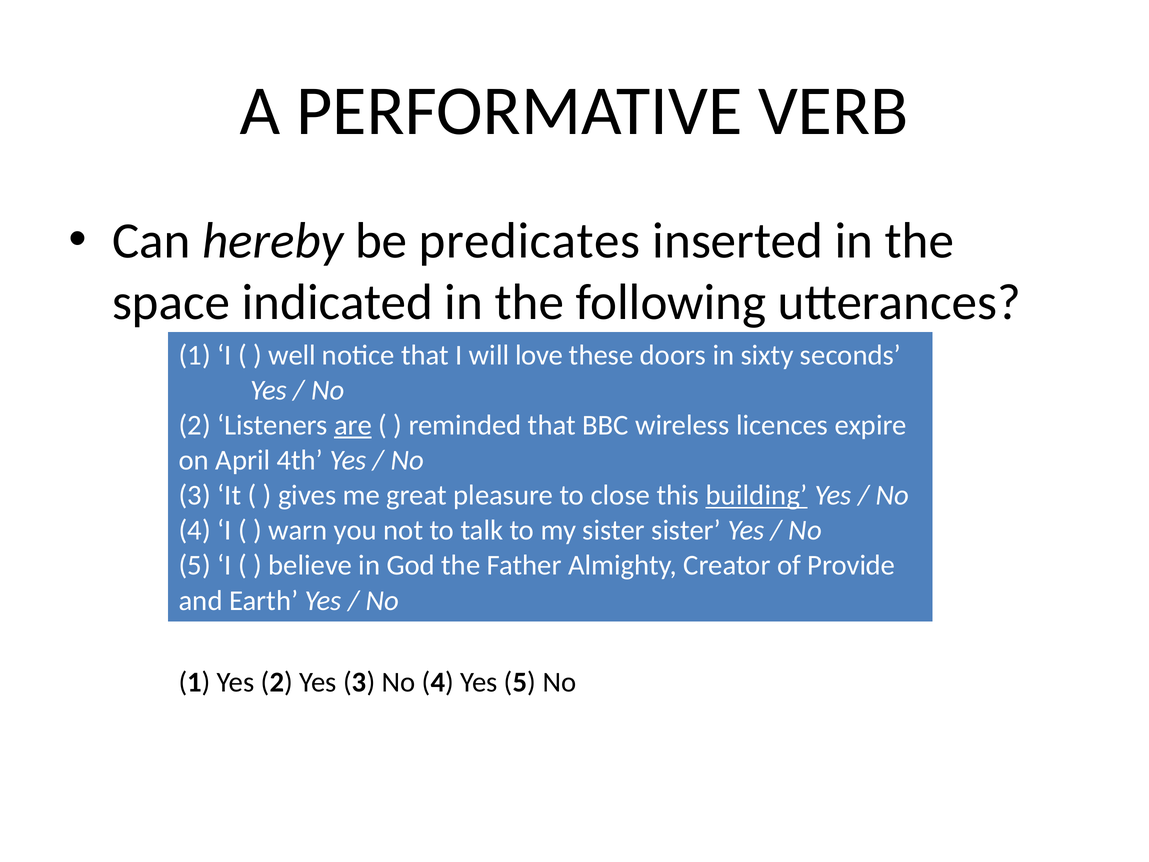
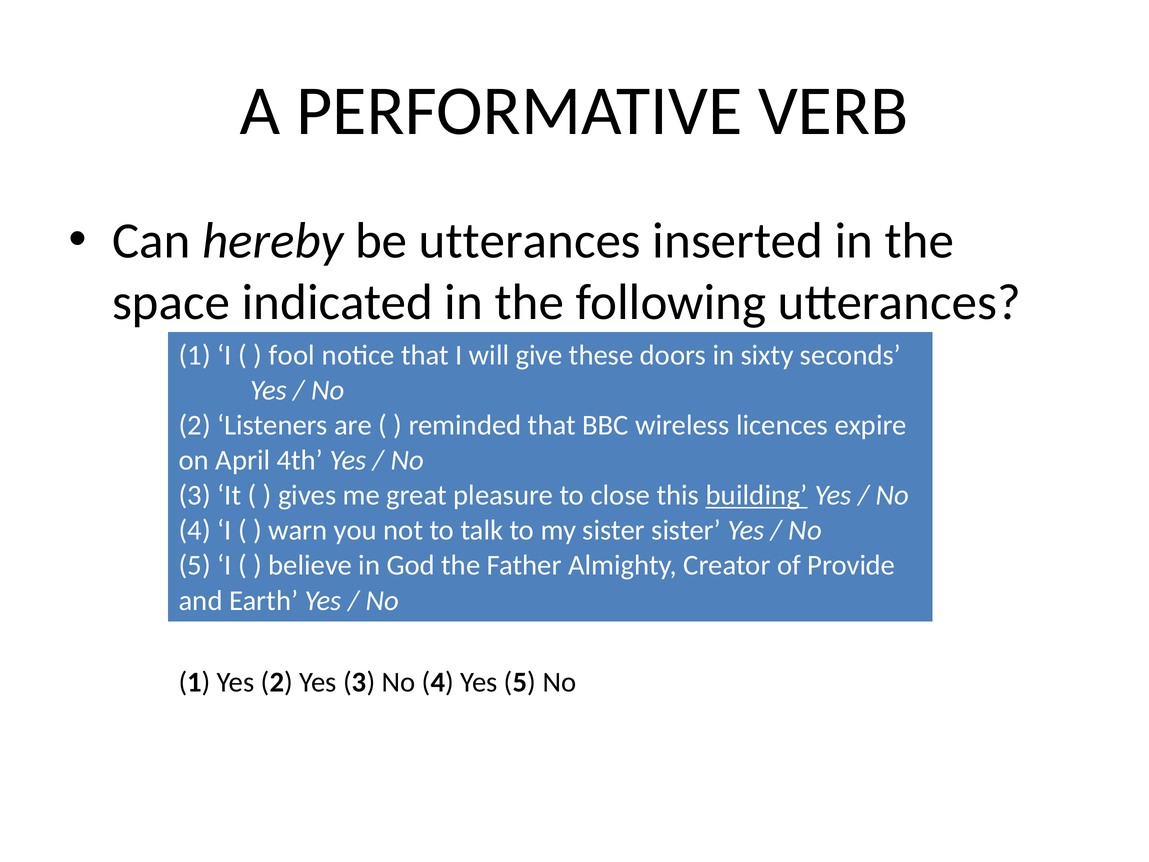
be predicates: predicates -> utterances (530, 241)
well: well -> fool (292, 355)
love: love -> give (539, 355)
are underline: present -> none (353, 425)
